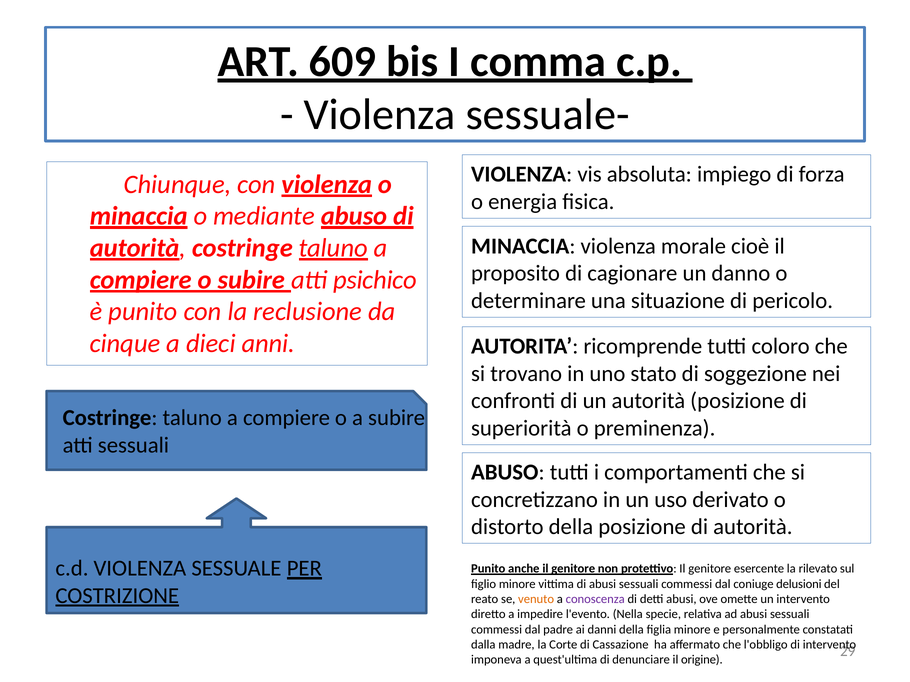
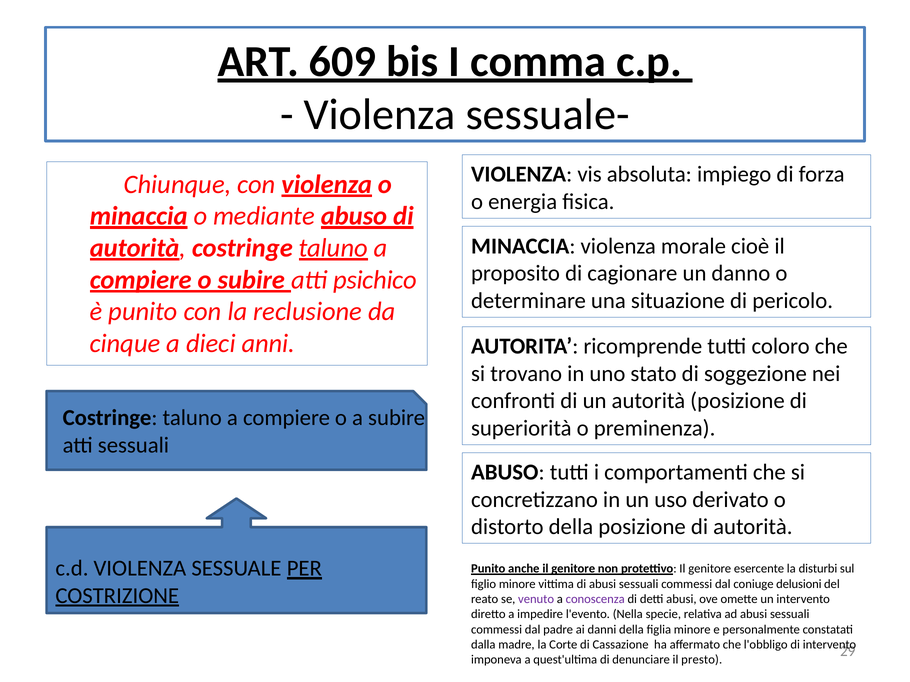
rilevato: rilevato -> disturbi (818, 569)
venuto colour: orange -> purple (536, 600)
origine: origine -> presto (702, 660)
